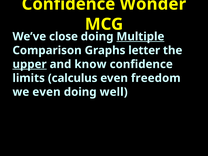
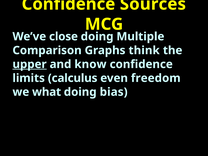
Wonder: Wonder -> Sources (153, 4)
Multiple underline: present -> none (140, 37)
letter: letter -> think (144, 50)
we even: even -> what (47, 92)
well: well -> bias (114, 92)
